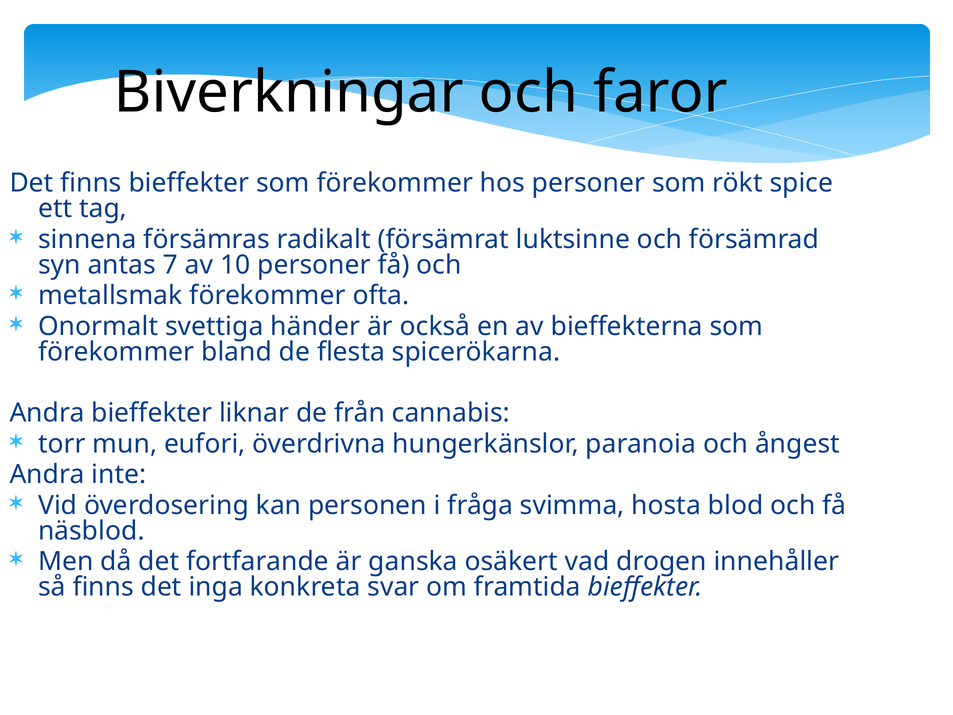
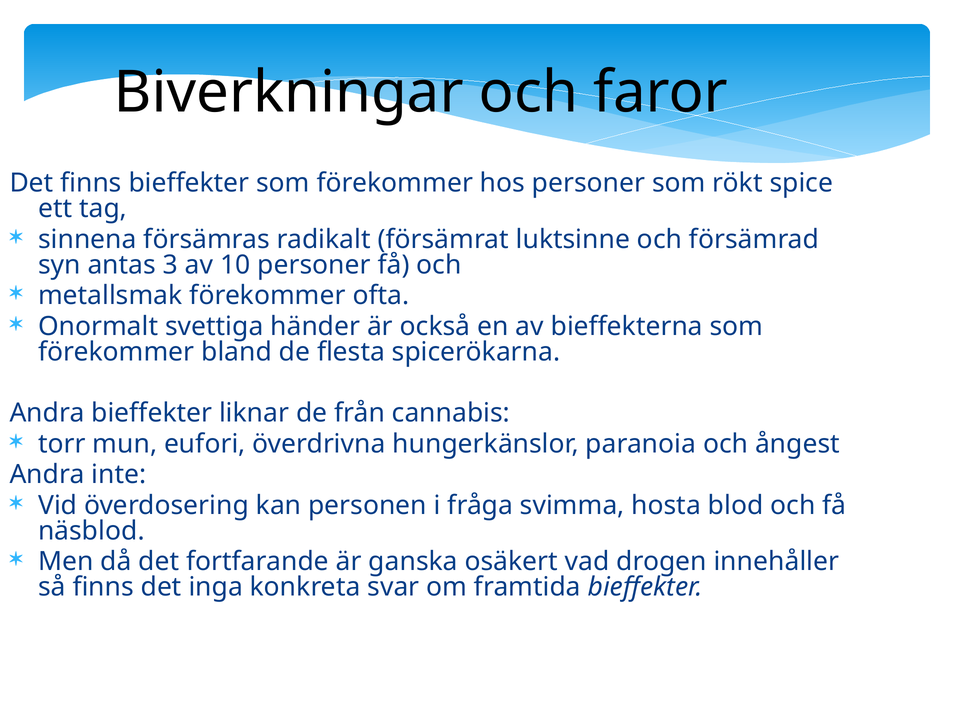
7: 7 -> 3 (170, 265)
